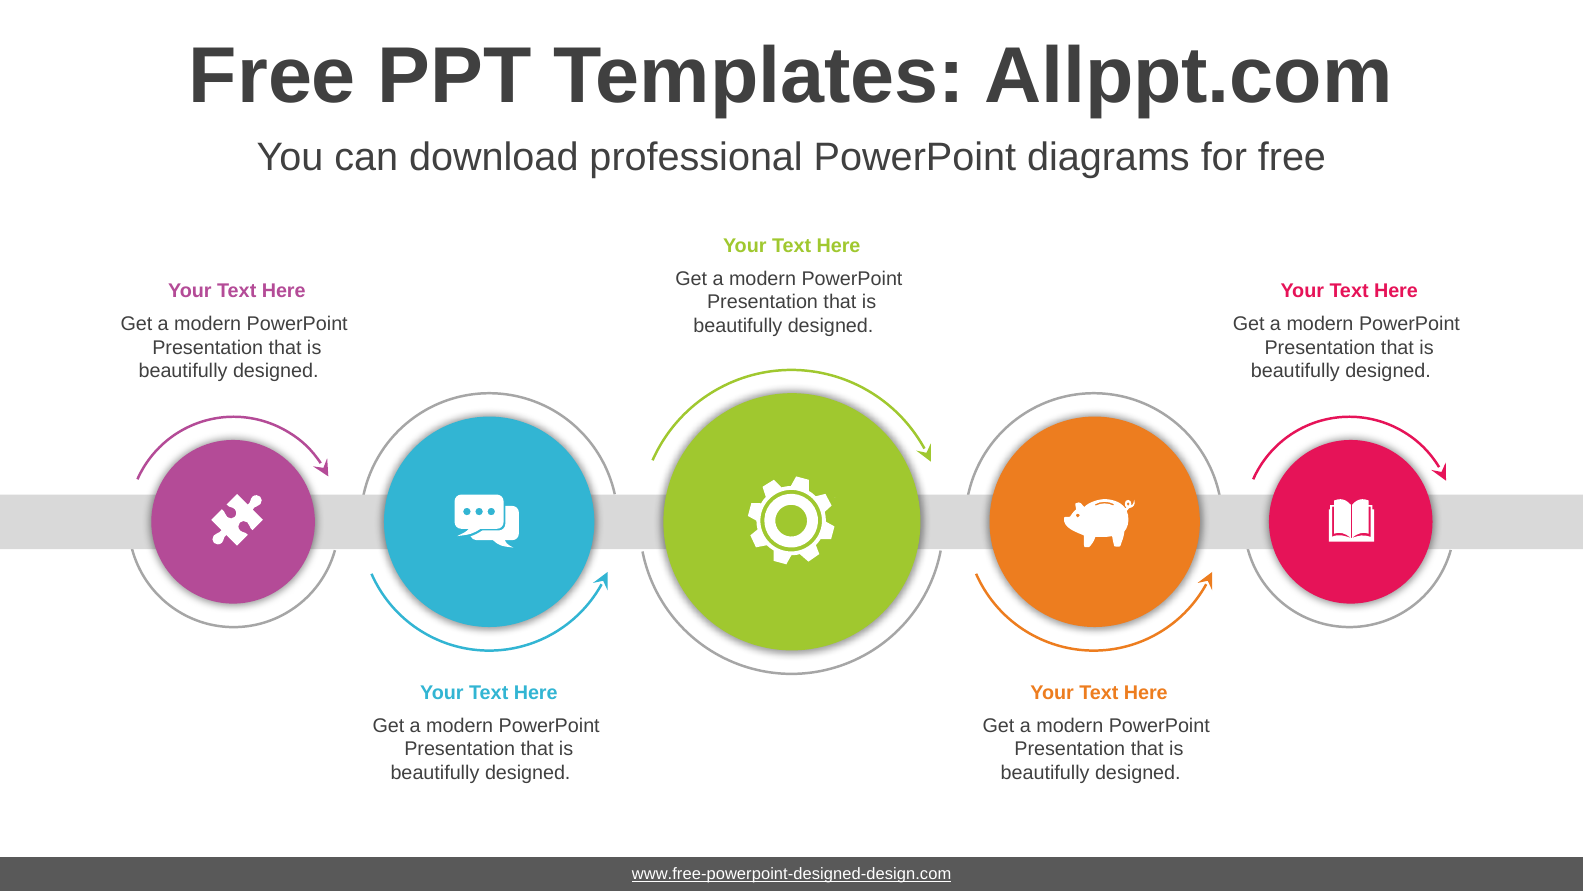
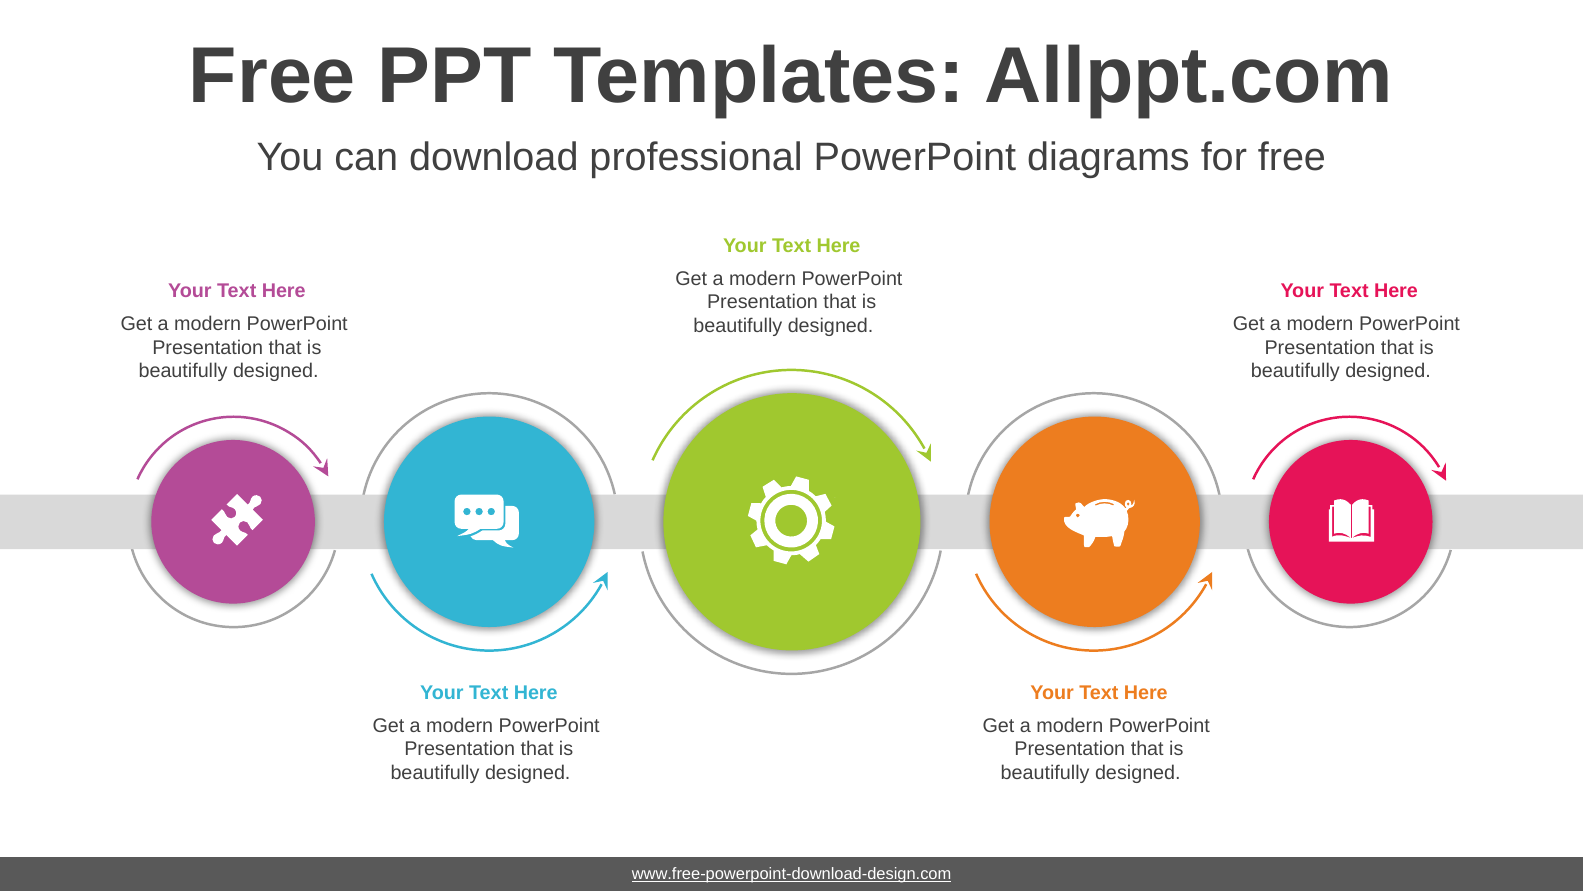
www.free-powerpoint-designed-design.com: www.free-powerpoint-designed-design.com -> www.free-powerpoint-download-design.com (792, 874)
